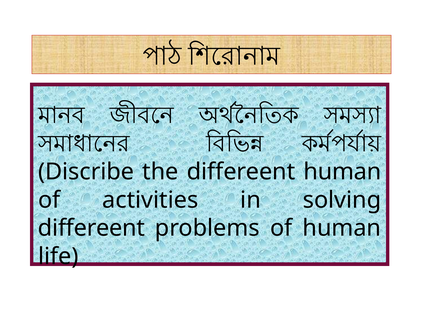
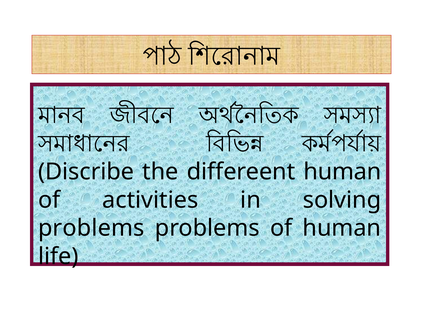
differeent: differeent -> problems (91, 228)
